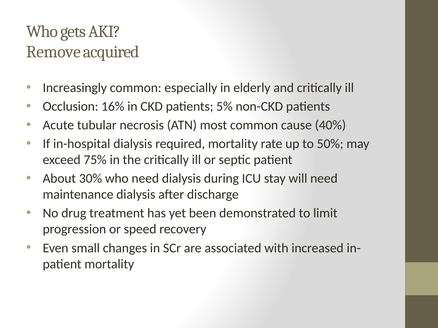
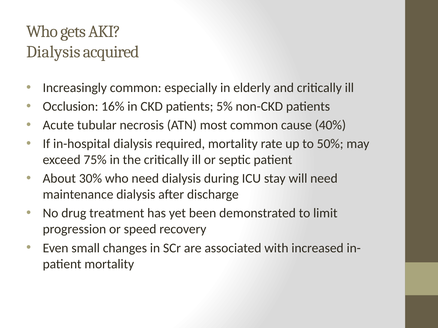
Remove: Remove -> Dialysis (53, 52)
